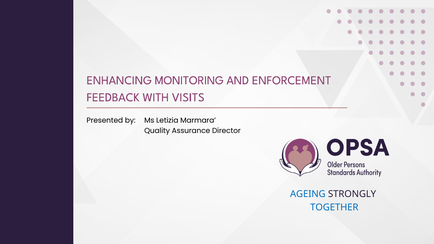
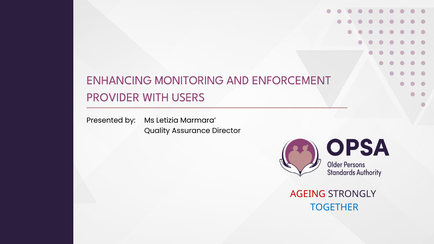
FEEDBACK: FEEDBACK -> PROVIDER (113, 97)
VISITS: VISITS -> USERS (188, 97)
AGEING colour: blue -> red (308, 194)
